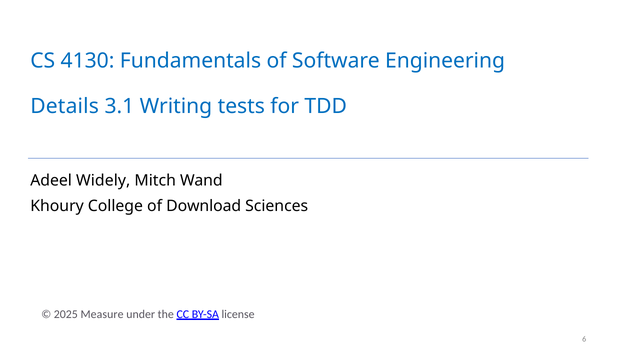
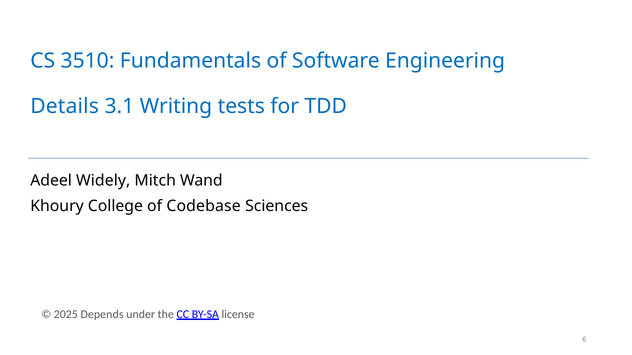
4130: 4130 -> 3510 (88, 61)
Download: Download -> Codebase (204, 206)
Measure: Measure -> Depends (102, 315)
